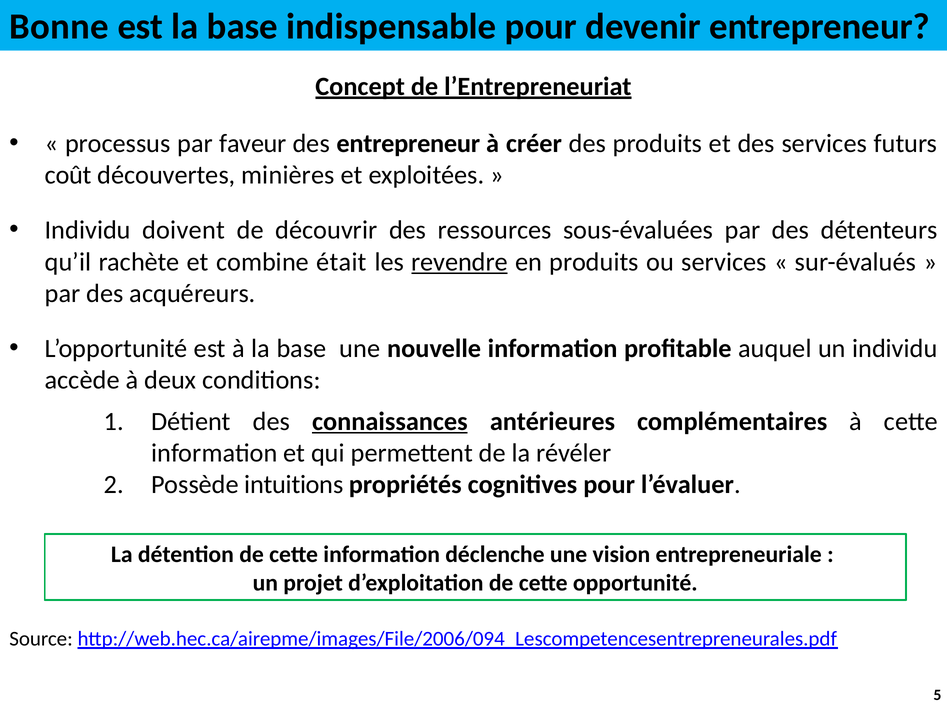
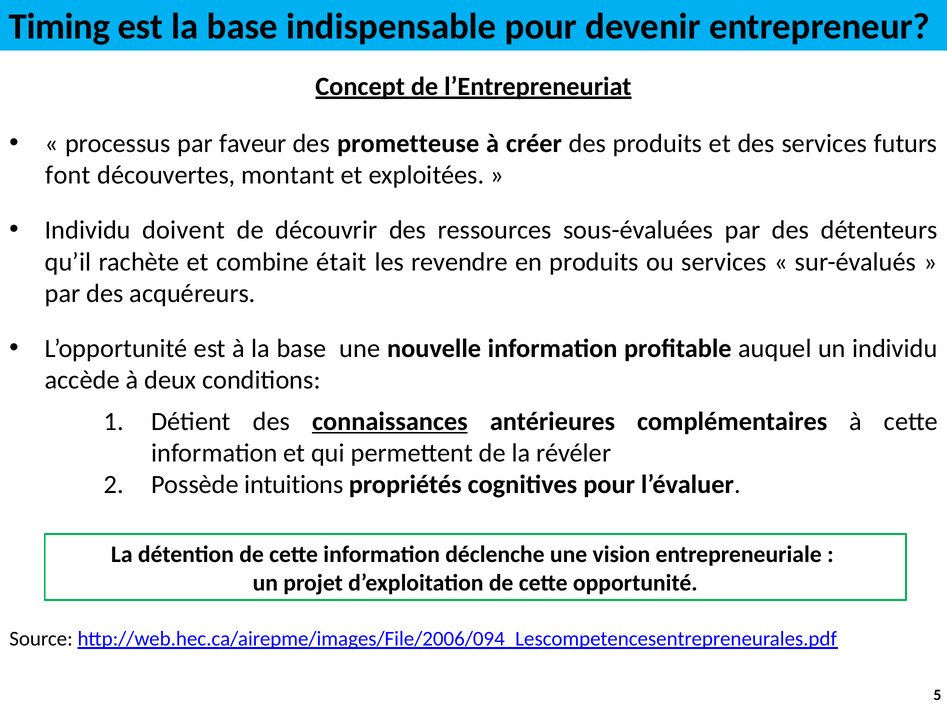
Bonne: Bonne -> Timing (59, 26)
des entrepreneur: entrepreneur -> prometteuse (408, 143)
coût: coût -> font (68, 175)
minières: minières -> montant (288, 175)
revendre underline: present -> none (460, 262)
